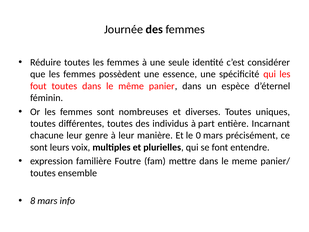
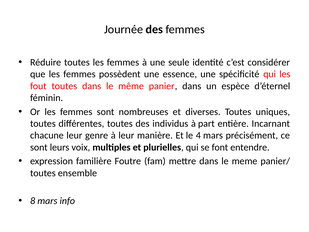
0: 0 -> 4 (198, 135)
